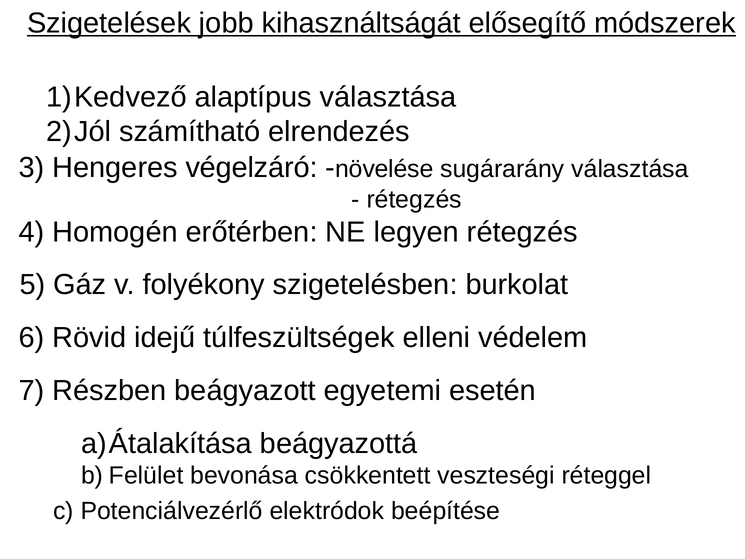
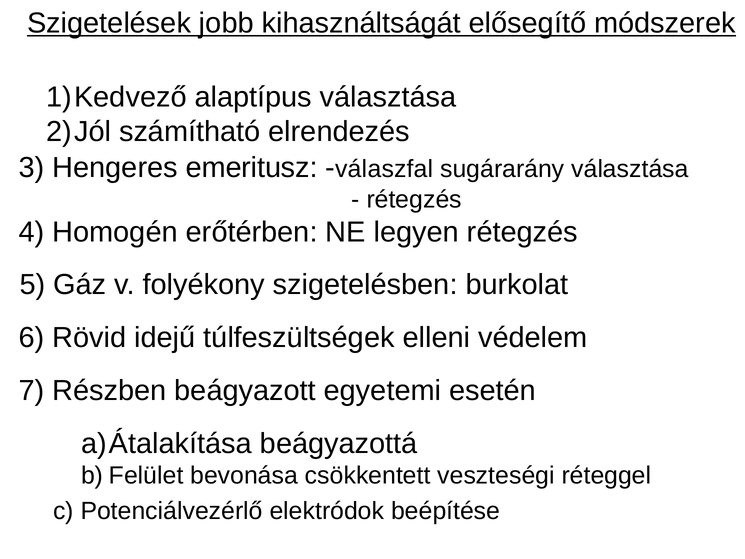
végelzáró: végelzáró -> emeritusz (252, 167)
növelése: növelése -> válaszfal (384, 169)
